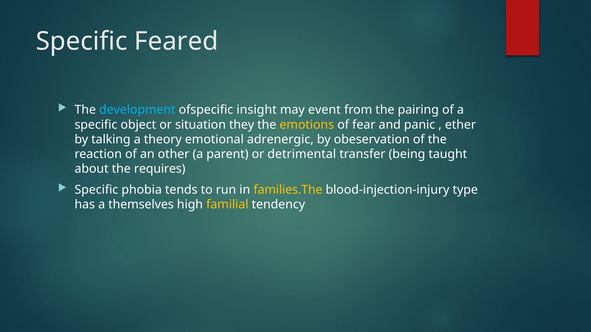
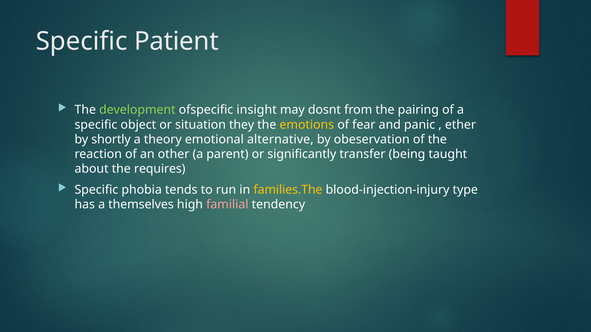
Feared: Feared -> Patient (176, 41)
development colour: light blue -> light green (137, 110)
event: event -> dosnt (324, 110)
talking: talking -> shortly (111, 140)
adrenergic: adrenergic -> alternative (280, 140)
detrimental: detrimental -> significantly (302, 154)
familial colour: yellow -> pink (227, 205)
